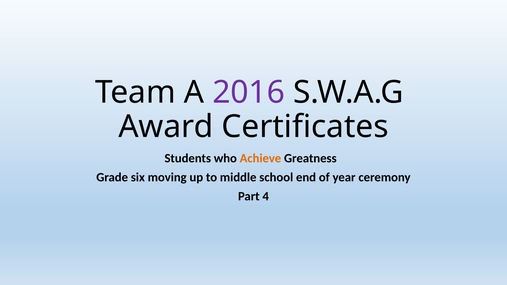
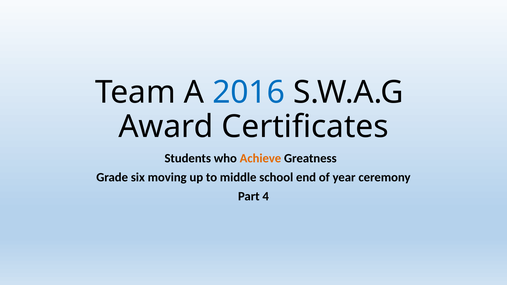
2016 colour: purple -> blue (249, 93)
